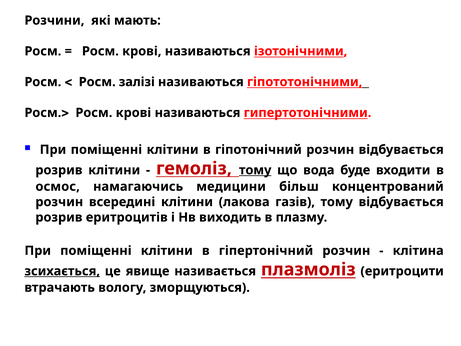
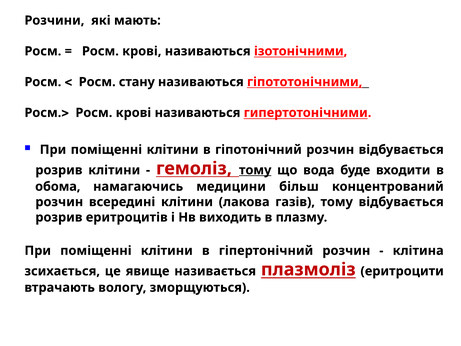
залізі: залізі -> стану (137, 82)
осмос: осмос -> обома (58, 186)
зсихається underline: present -> none (62, 271)
